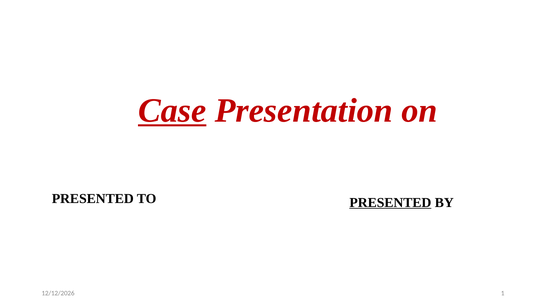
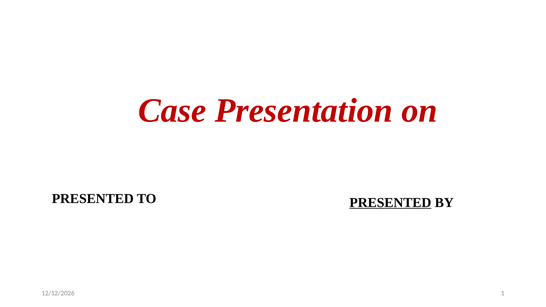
Case underline: present -> none (172, 111)
